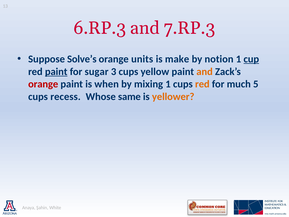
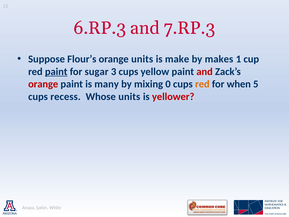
Solve’s: Solve’s -> Flour’s (82, 59)
notion: notion -> makes (219, 59)
cup underline: present -> none (251, 59)
and colour: orange -> red (205, 72)
when: when -> many (107, 84)
mixing 1: 1 -> 0 (168, 84)
much: much -> when (239, 84)
Whose same: same -> units (129, 97)
yellower colour: orange -> red (173, 97)
